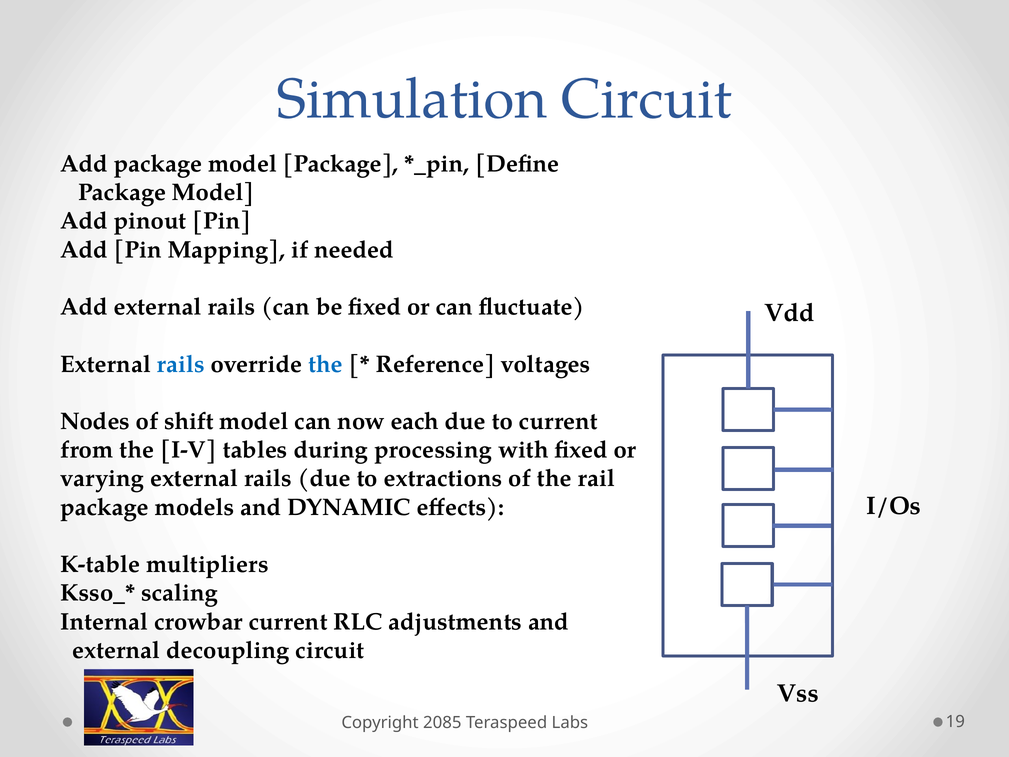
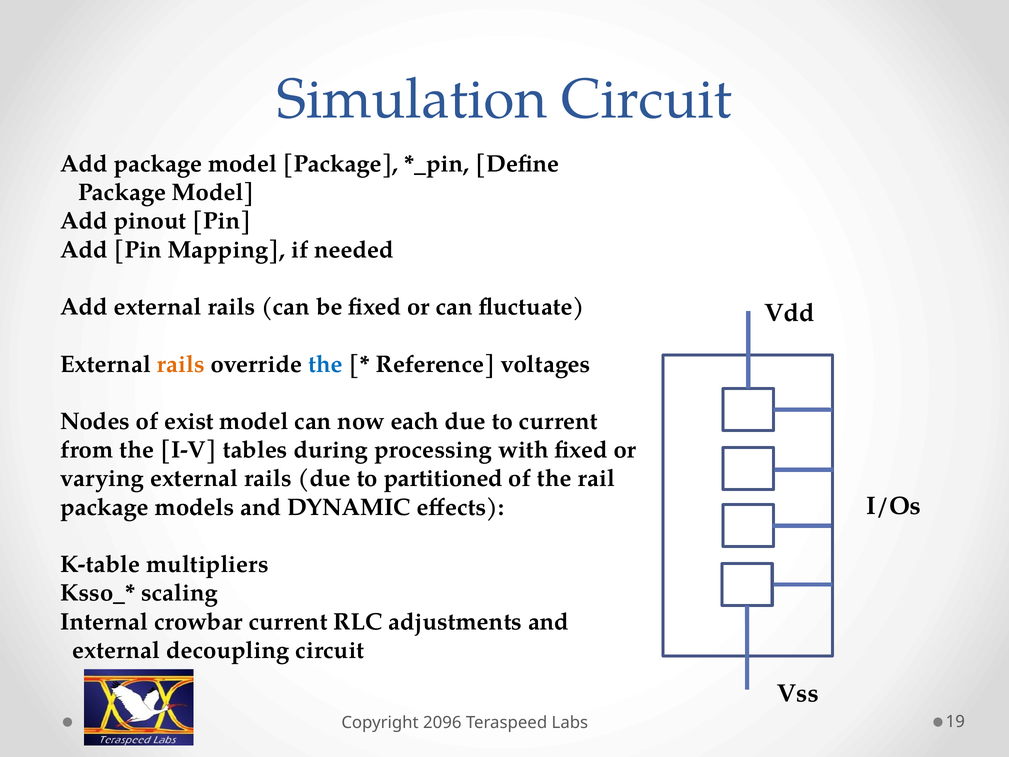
rails colour: blue -> orange (181, 364)
shift: shift -> exist (189, 421)
extractions: extractions -> partitioned (443, 478)
2085: 2085 -> 2096 (442, 722)
